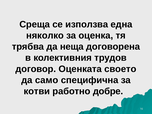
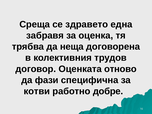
използва: използва -> здравето (87, 24)
няколко: няколко -> забравя (45, 36)
своето: своето -> отново (120, 69)
само: само -> фази (47, 80)
